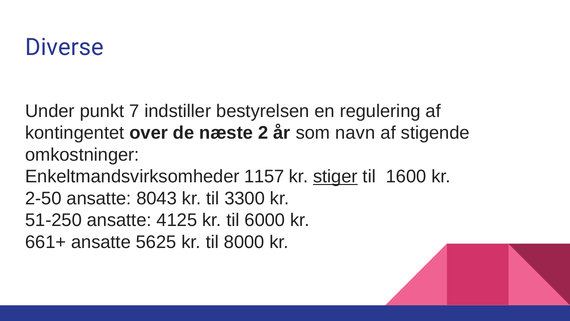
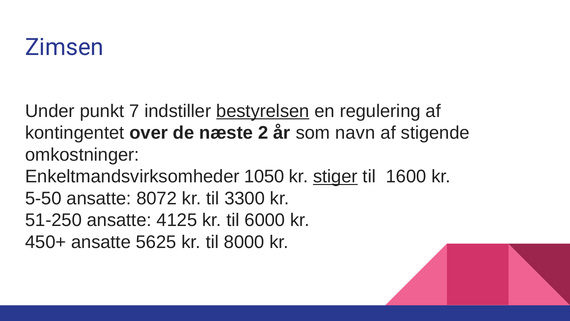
Diverse: Diverse -> Zimsen (64, 47)
bestyrelsen underline: none -> present (263, 111)
1157: 1157 -> 1050 (264, 176)
2-50: 2-50 -> 5-50 (43, 198)
8043: 8043 -> 8072 (157, 198)
661+: 661+ -> 450+ (46, 242)
